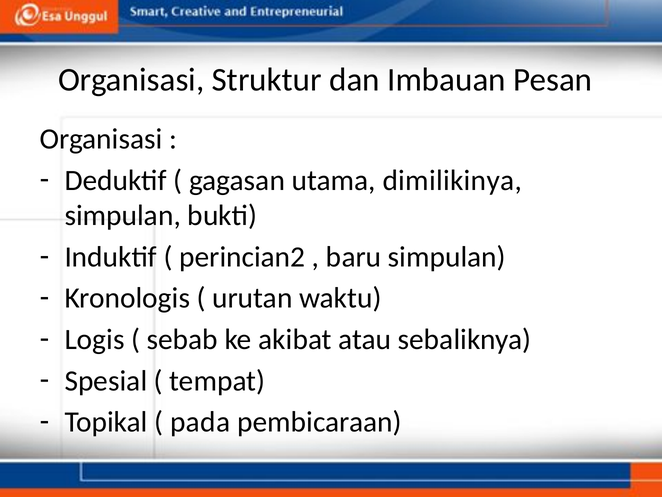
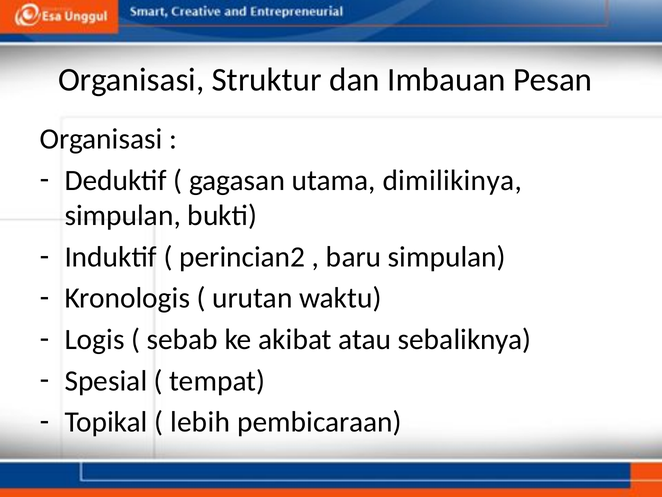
pada: pada -> lebih (200, 422)
